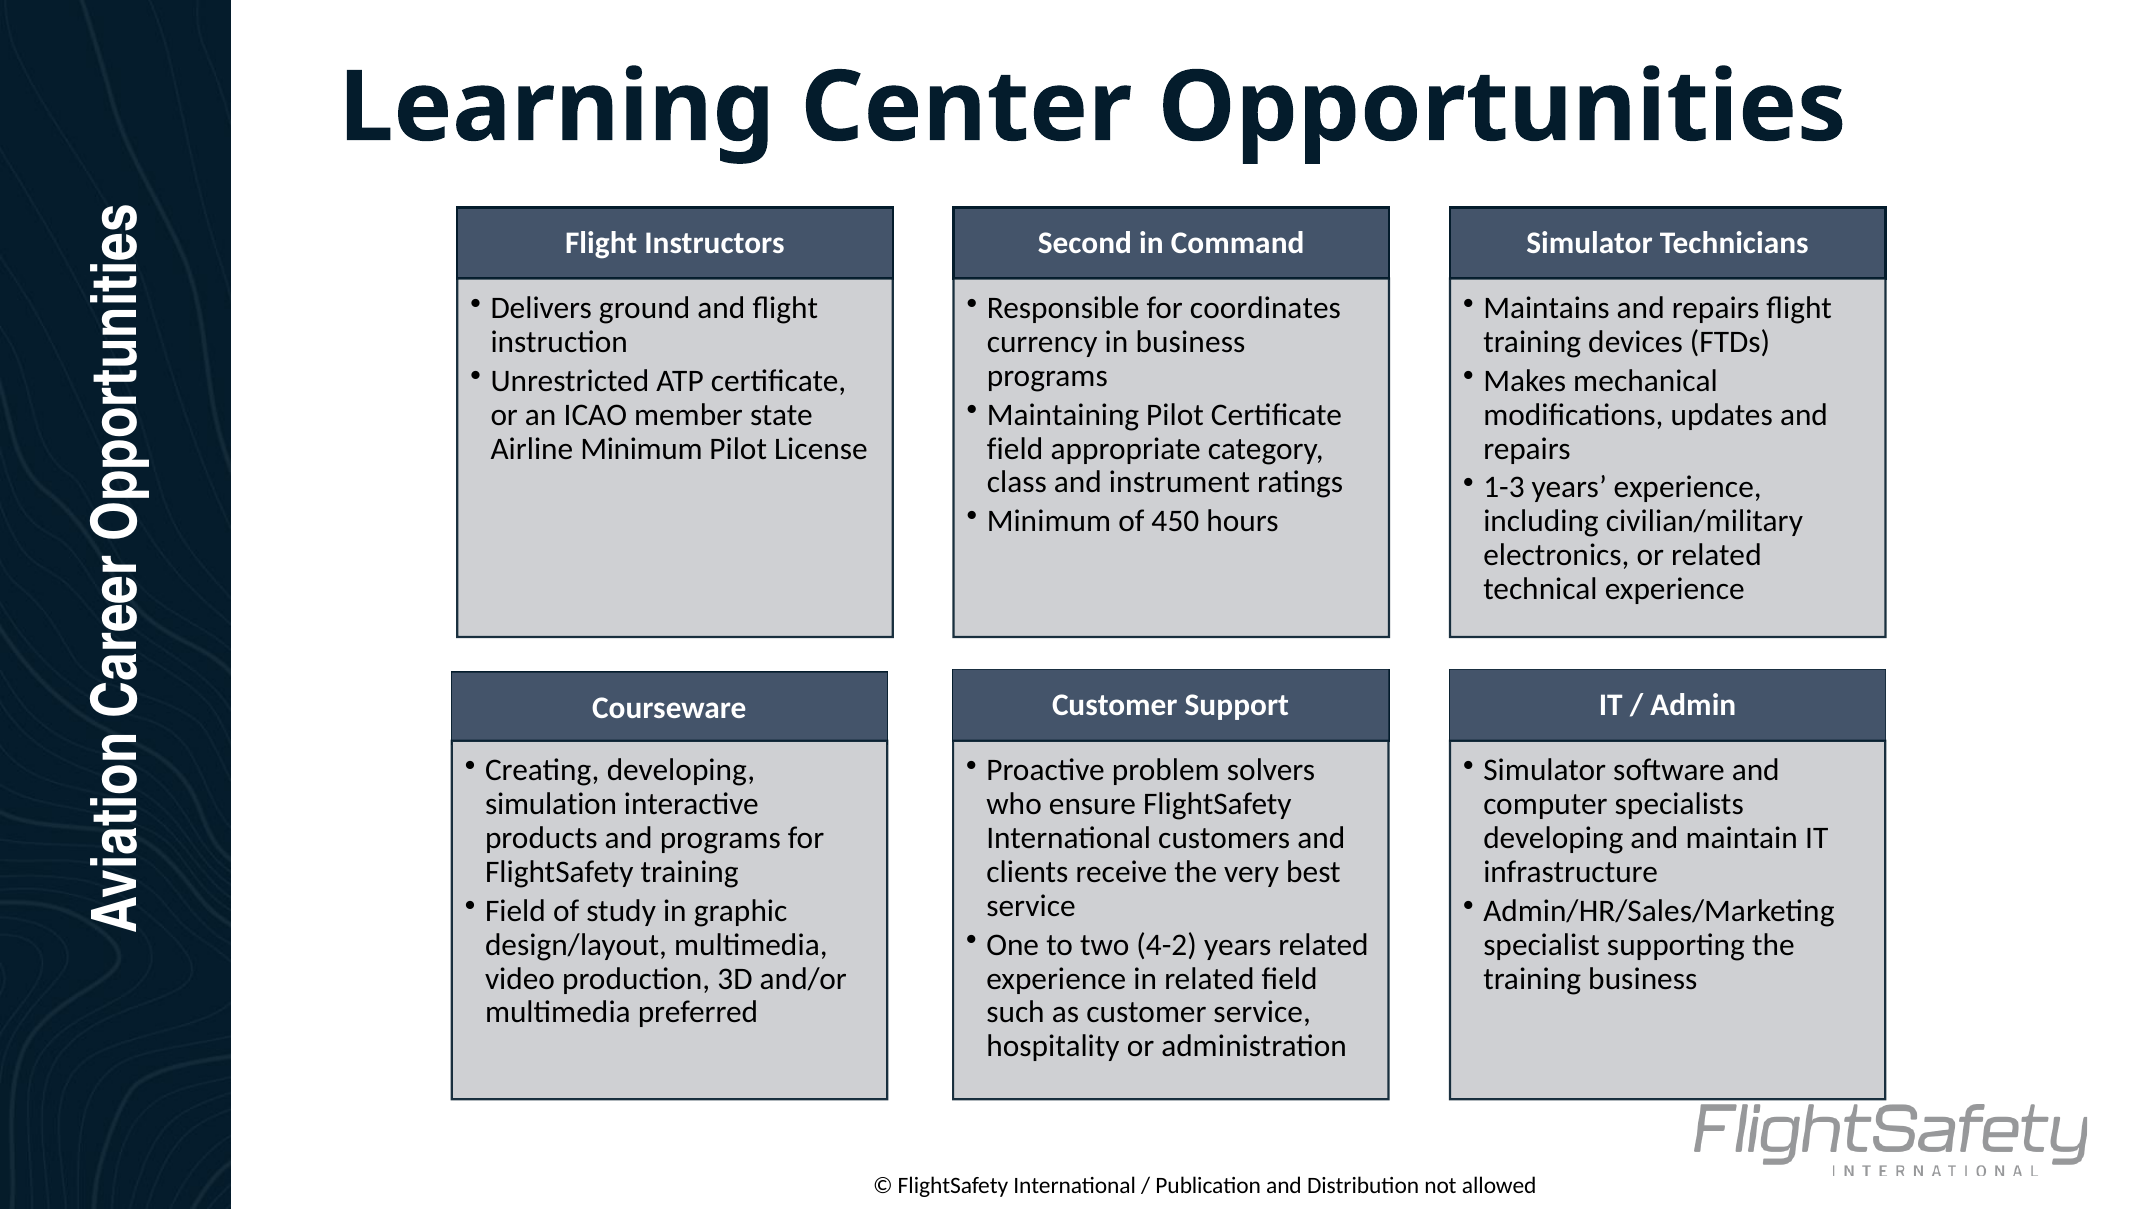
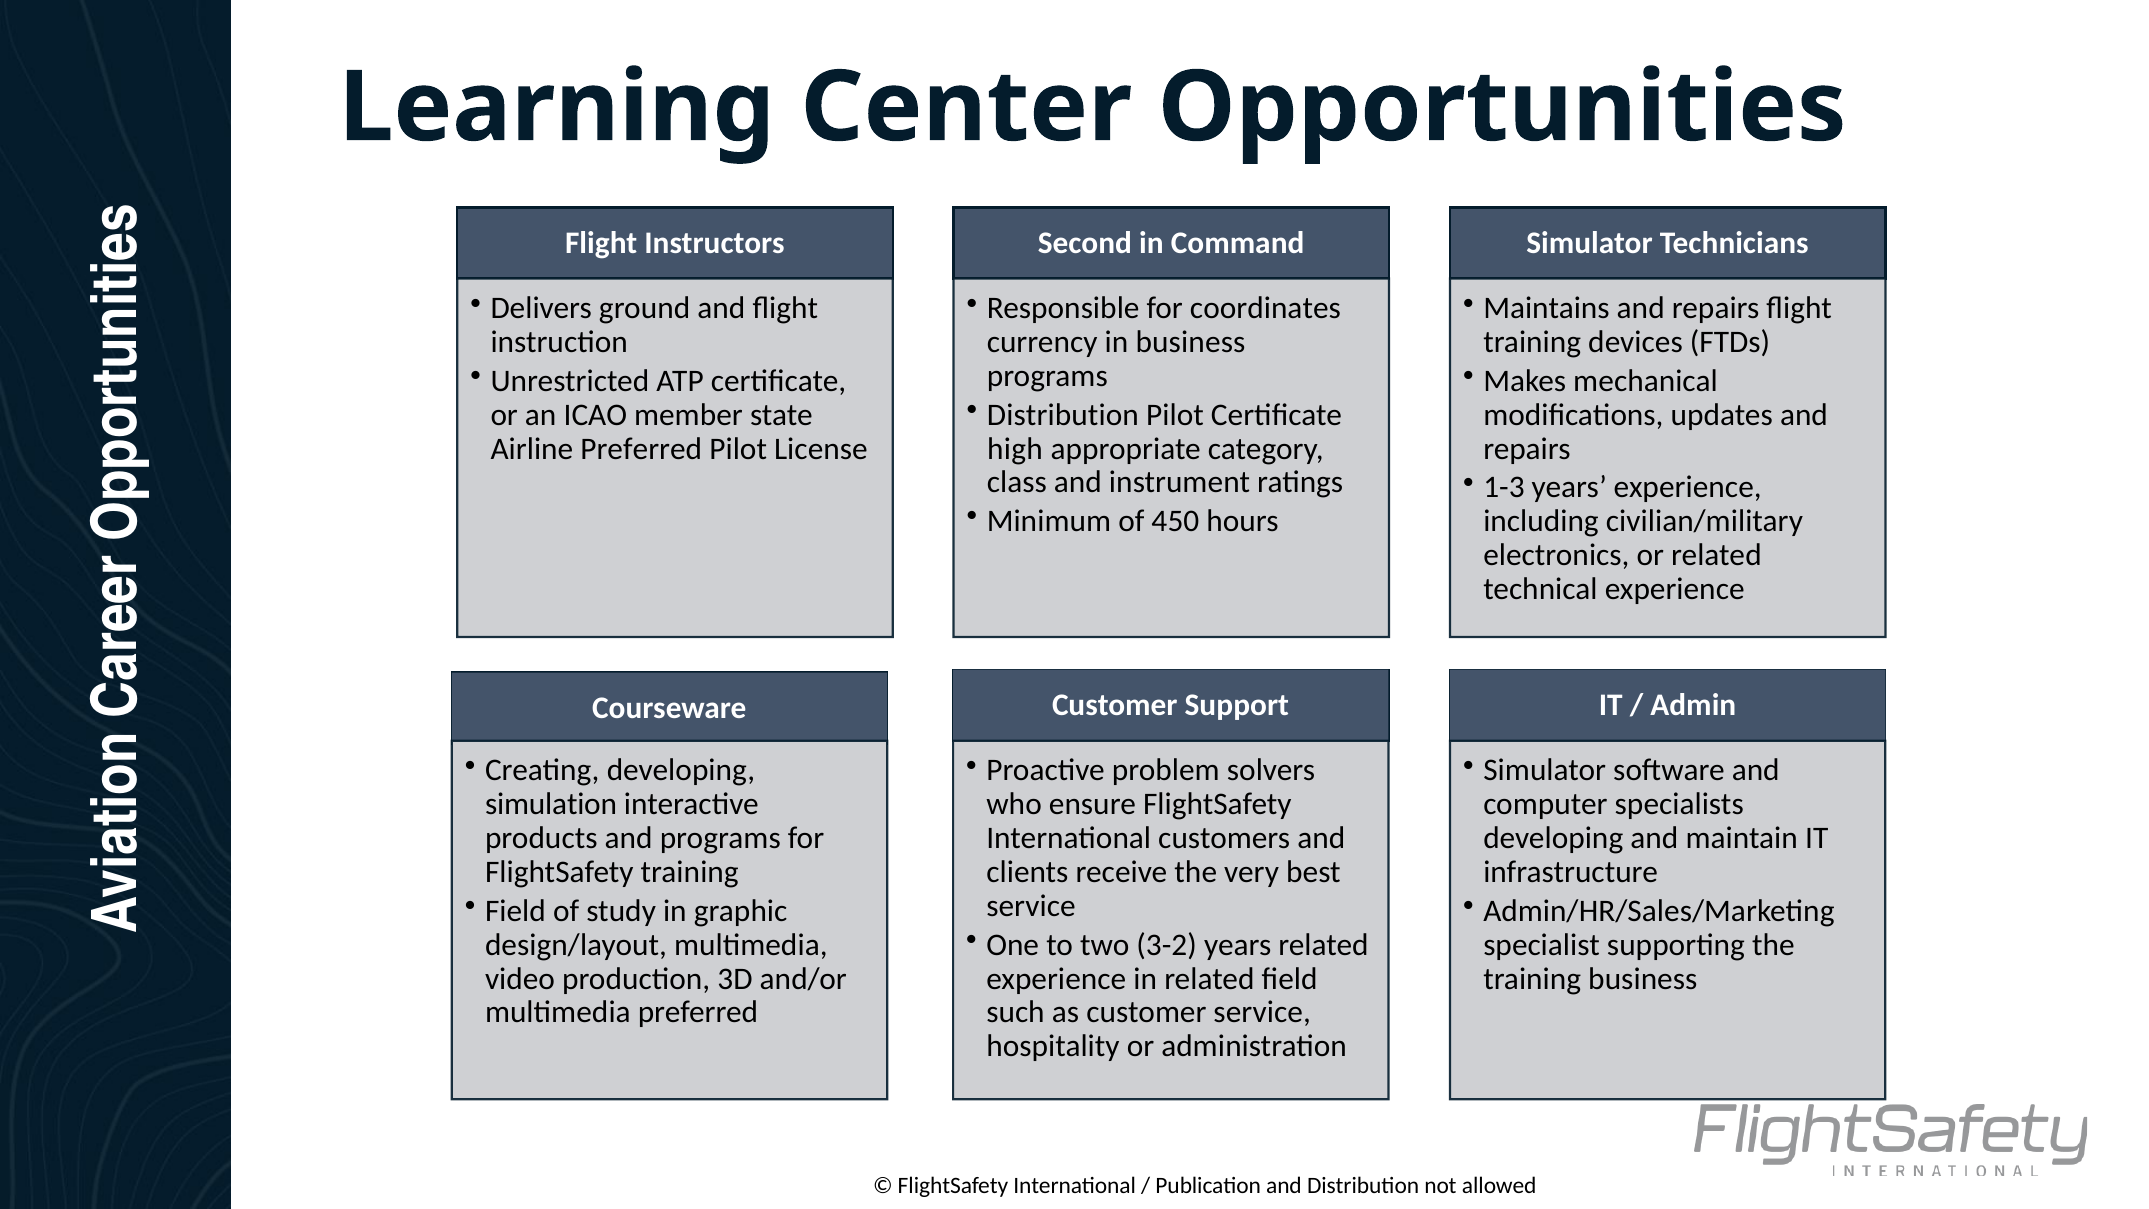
Maintaining: Maintaining -> Distribution (1063, 415)
Airline Minimum: Minimum -> Preferred (641, 449)
field: field -> high (1015, 449)
4-2: 4-2 -> 3-2 (1167, 945)
